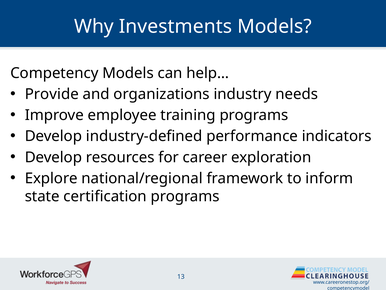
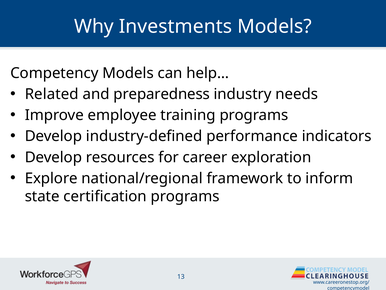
Provide: Provide -> Related (52, 94)
organizations: organizations -> preparedness (162, 94)
